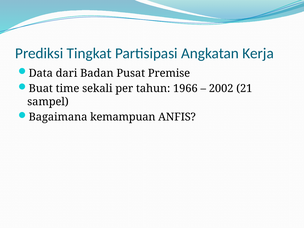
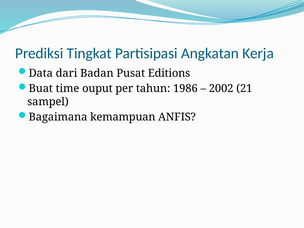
Premise: Premise -> Editions (169, 73)
sekali: sekali -> ouput (97, 89)
1966: 1966 -> 1986 (185, 89)
